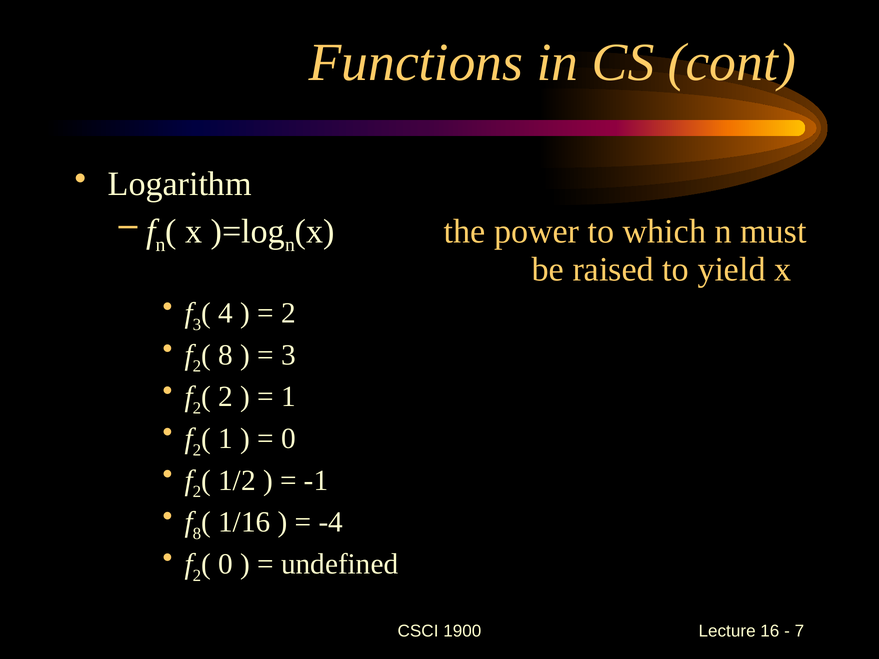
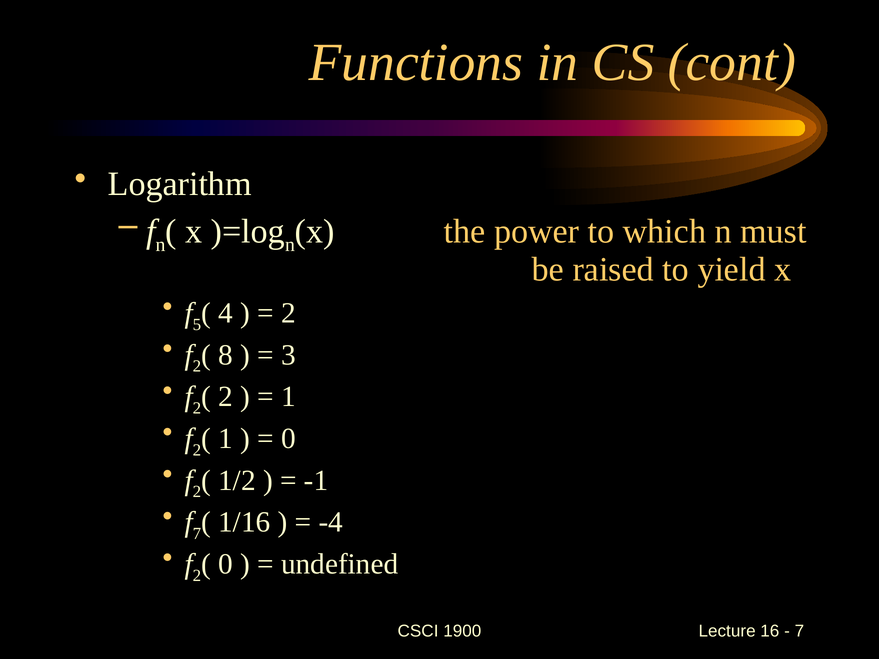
3: 3 -> 5 (197, 325)
8: 8 -> 7 (197, 534)
